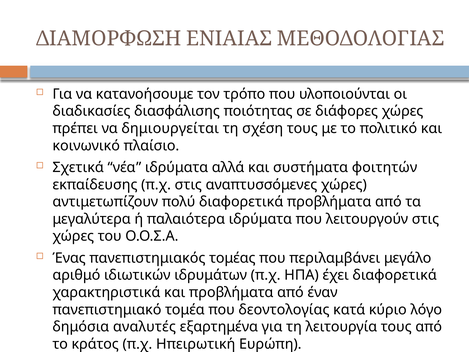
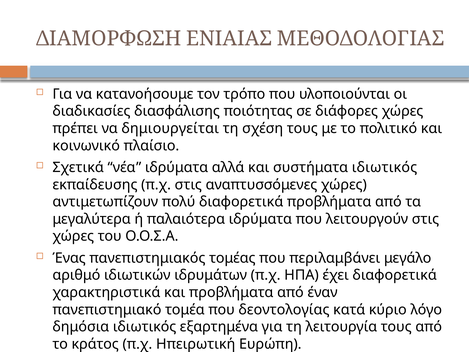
συστήματα φοιτητών: φοιτητών -> ιδιωτικός (384, 167)
δημόσια αναλυτές: αναλυτές -> ιδιωτικός (145, 327)
